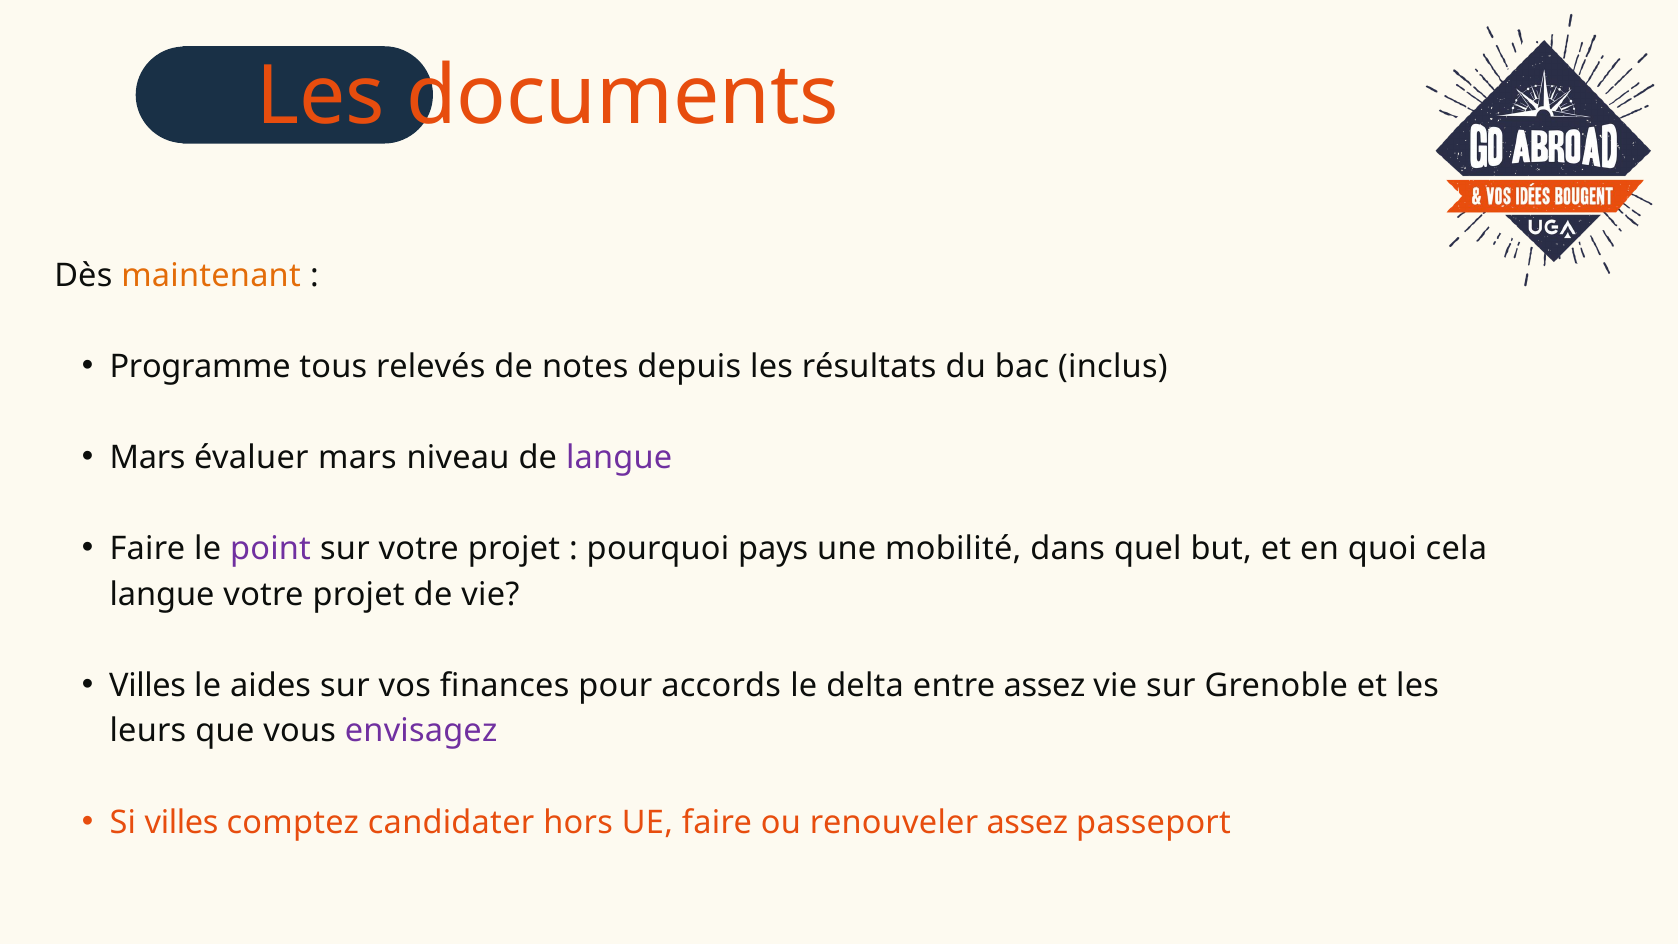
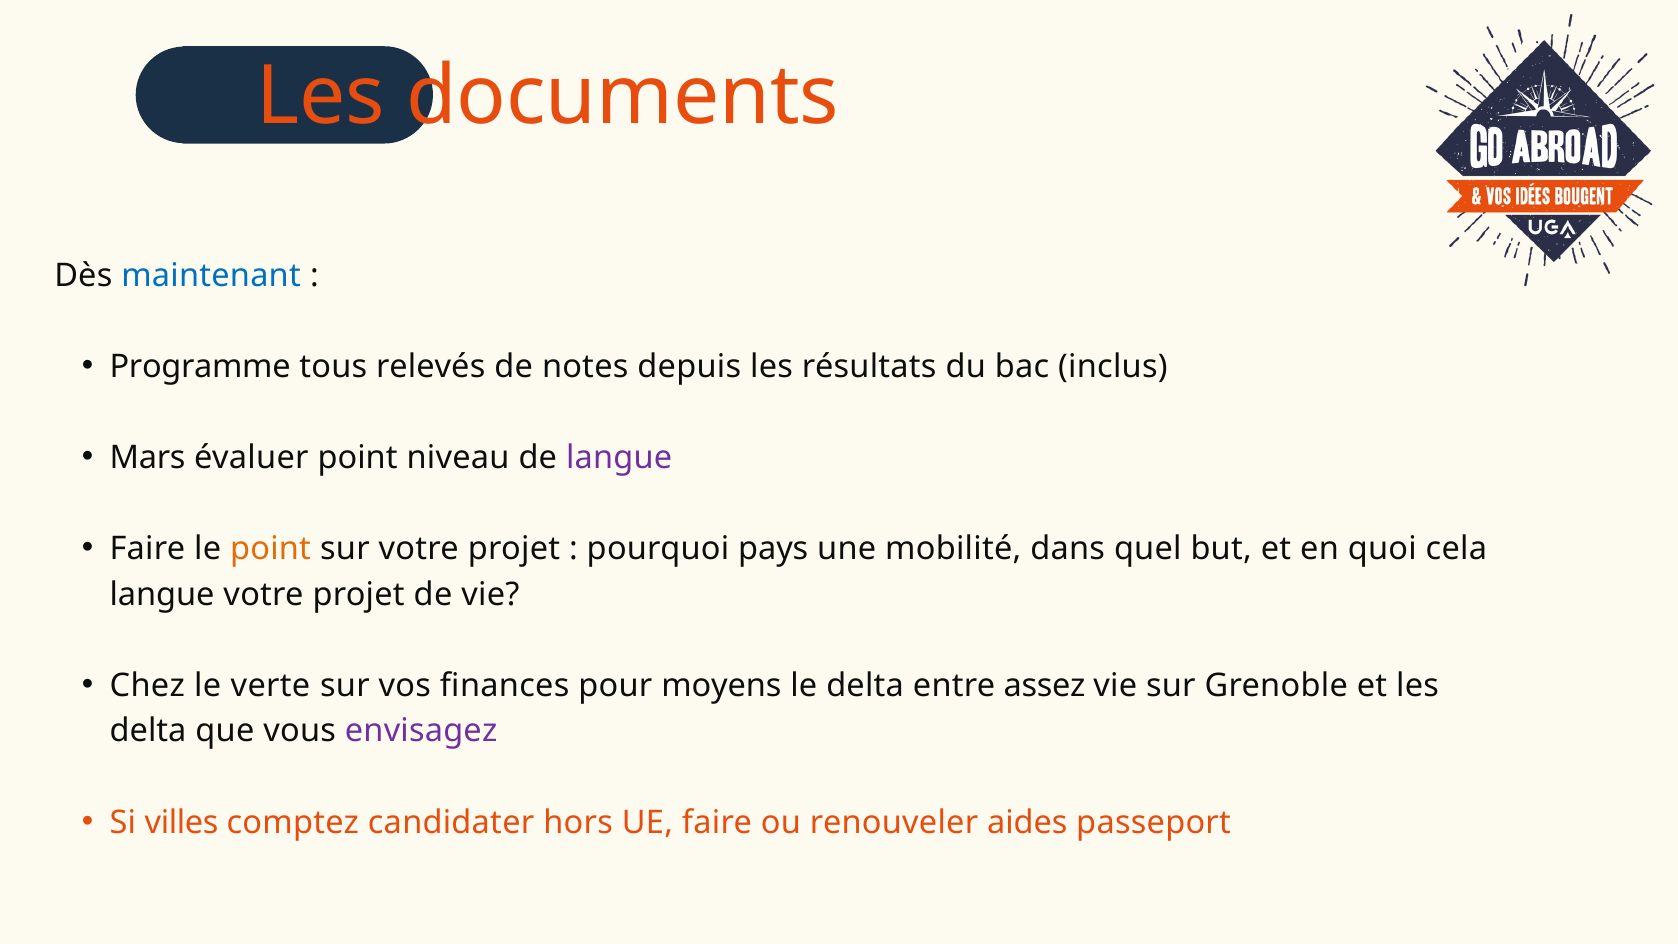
maintenant colour: orange -> blue (211, 276)
évaluer mars: mars -> point (358, 458)
point colour: purple -> orange (271, 549)
Villes: Villes -> Chez (147, 686)
aides: aides -> verte (270, 686)
accords: accords -> moyens (721, 686)
leurs: leurs -> delta (148, 731)
renouveler assez: assez -> aides (1027, 822)
